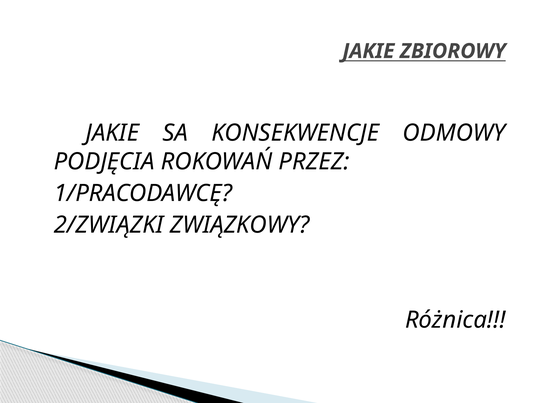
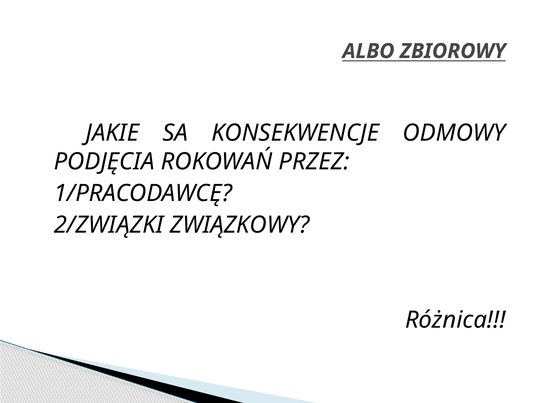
JAKIE: JAKIE -> ALBO (368, 51)
